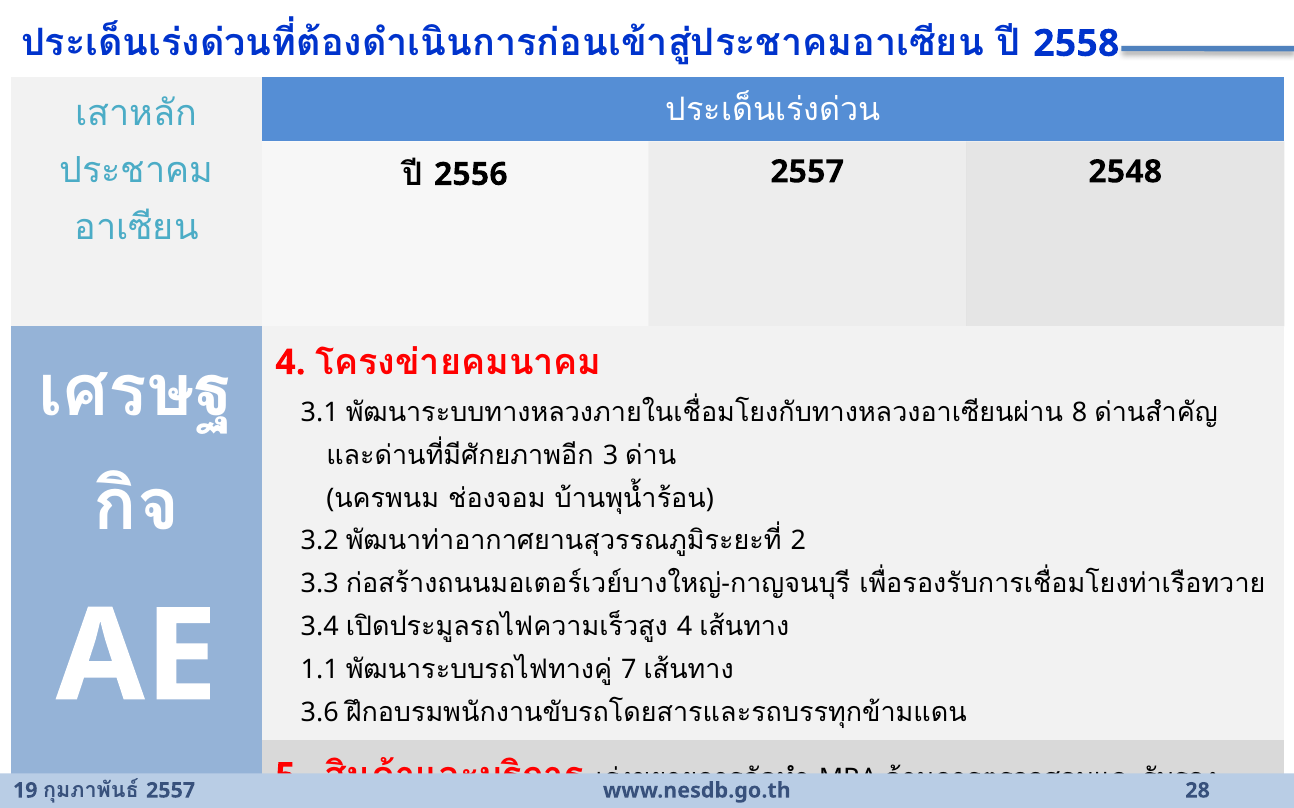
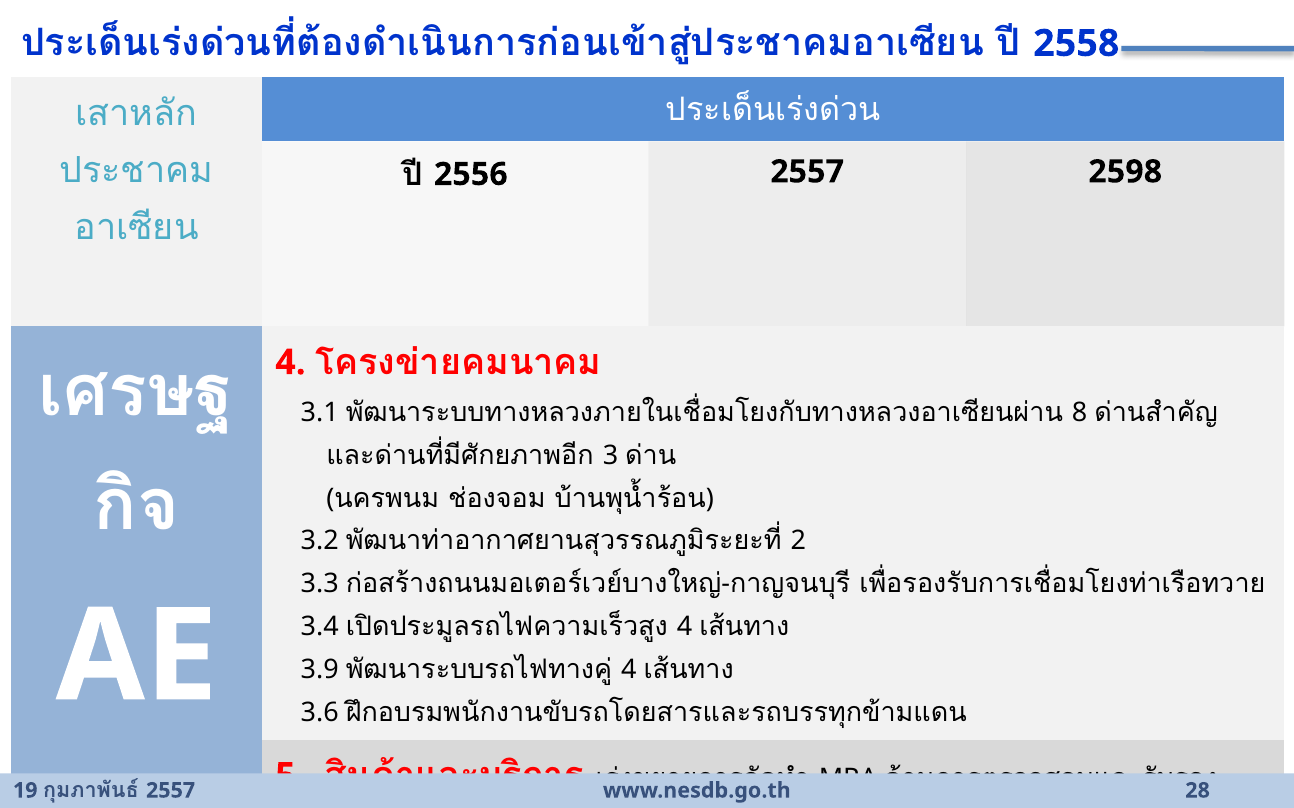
2548: 2548 -> 2598 (1125, 172)
1.1: 1.1 -> 3.9 (320, 670)
7: 7 -> 4 (629, 670)
